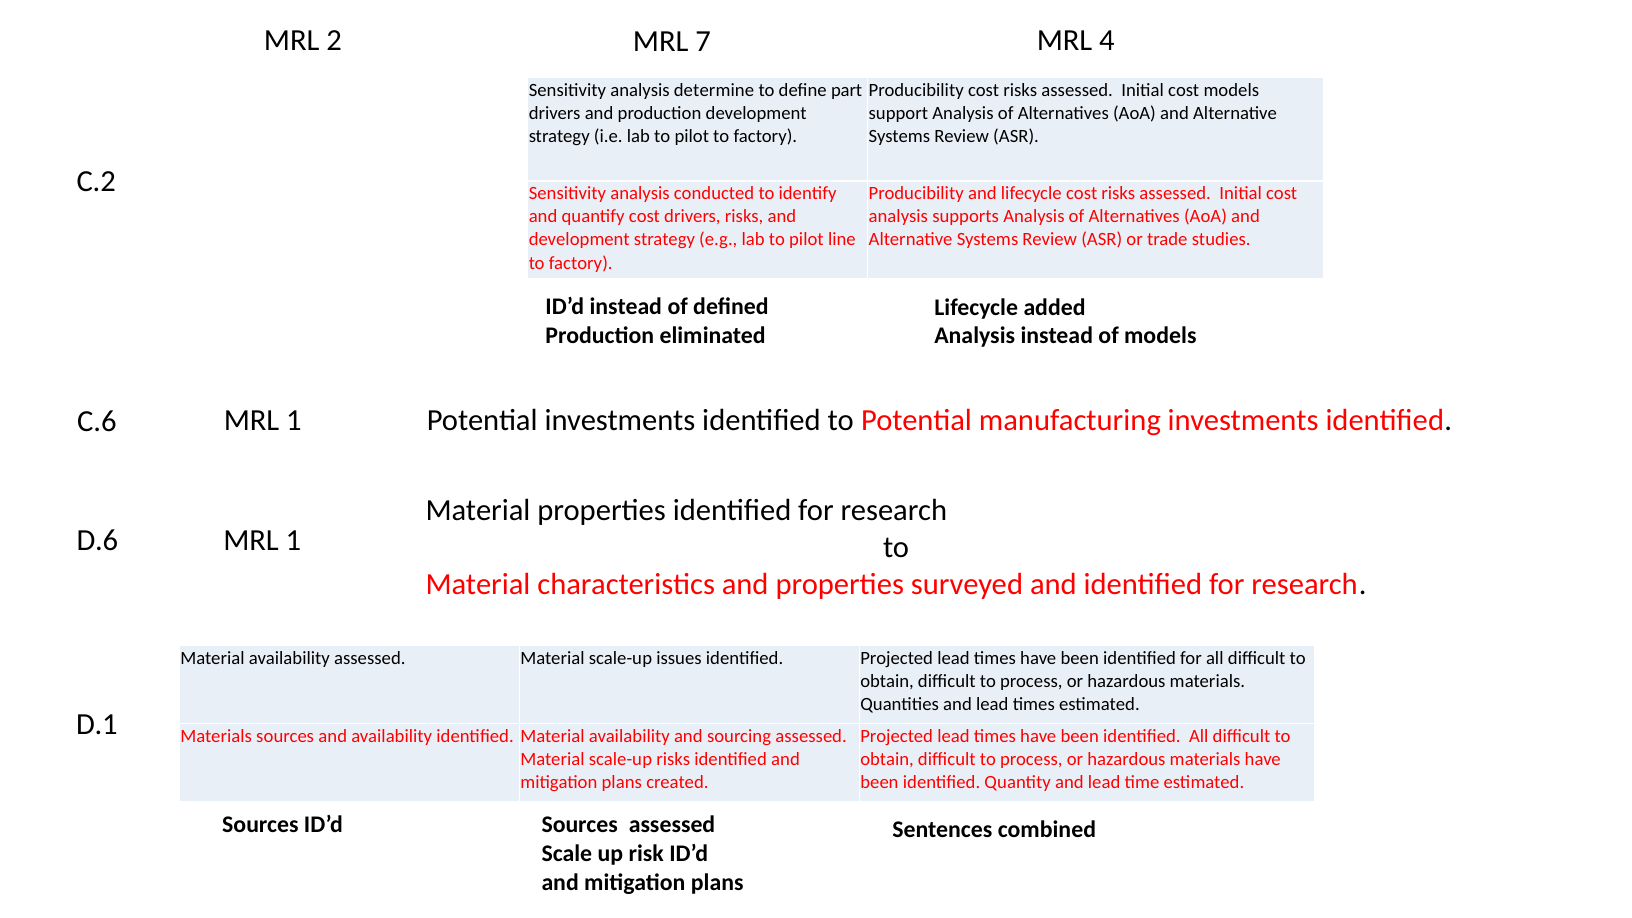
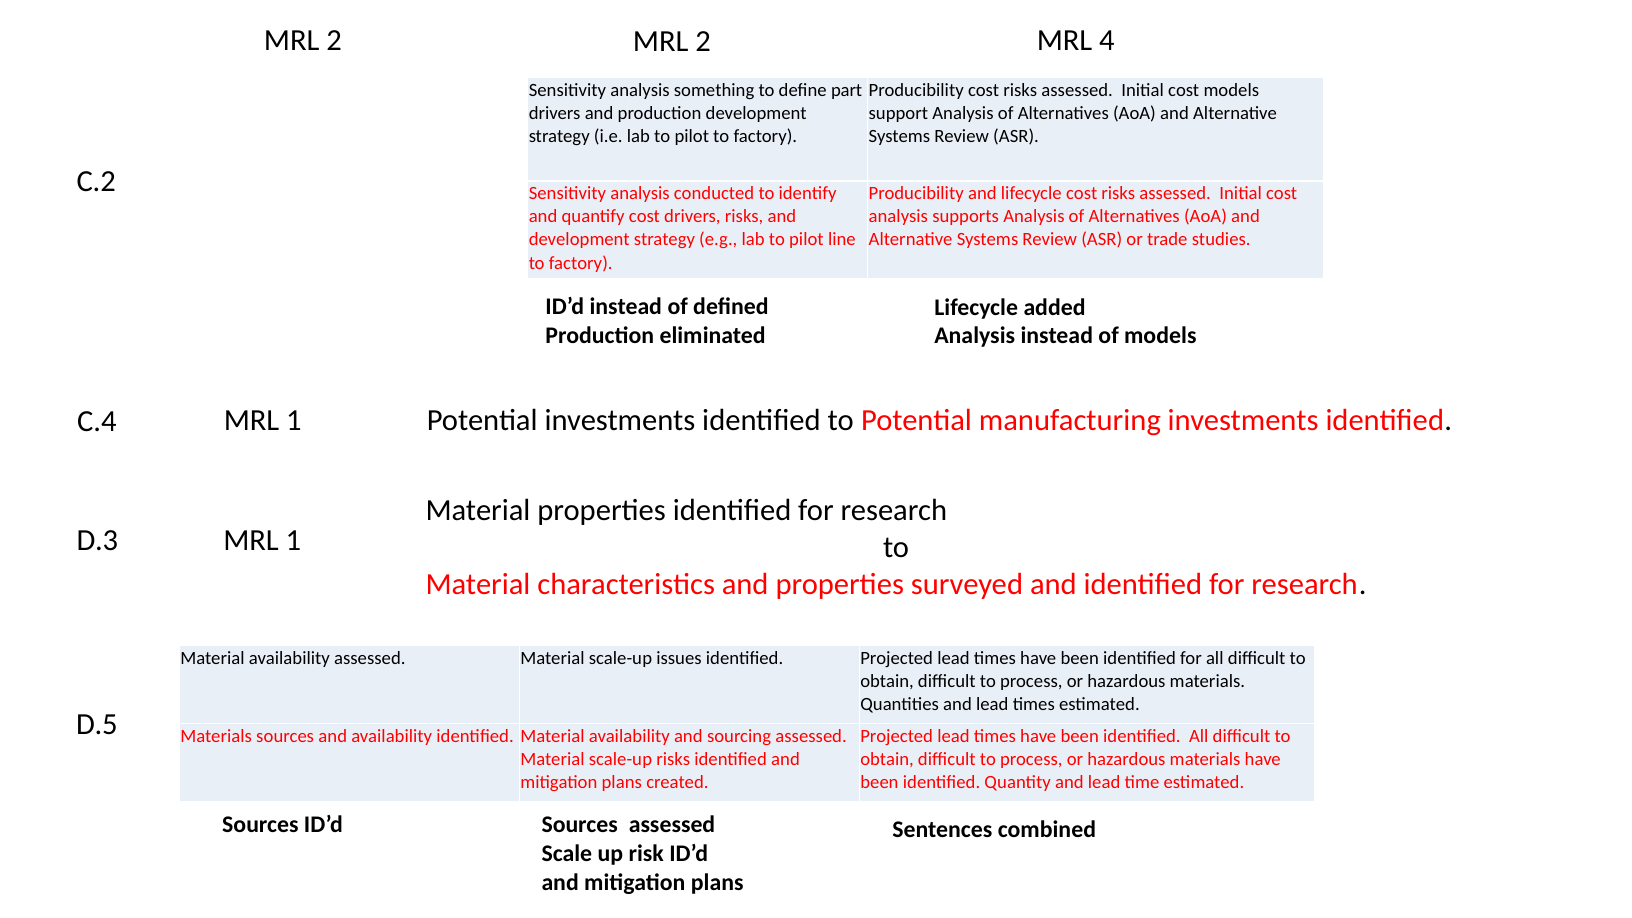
7: 7 -> 2 (703, 41)
determine: determine -> something (714, 90)
C.6: C.6 -> C.4 (97, 421)
D.6: D.6 -> D.3 (97, 541)
D.1: D.1 -> D.5 (97, 724)
